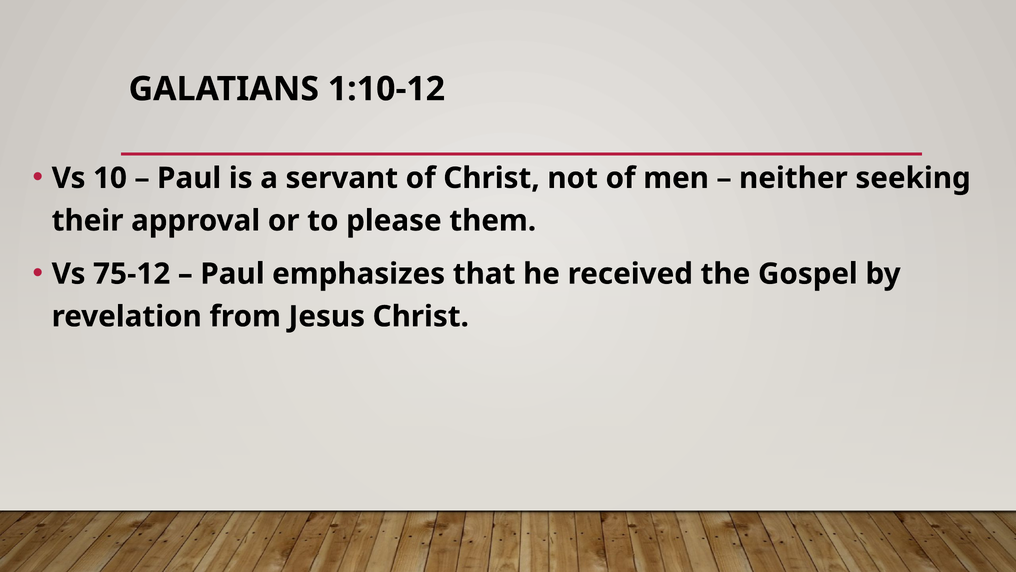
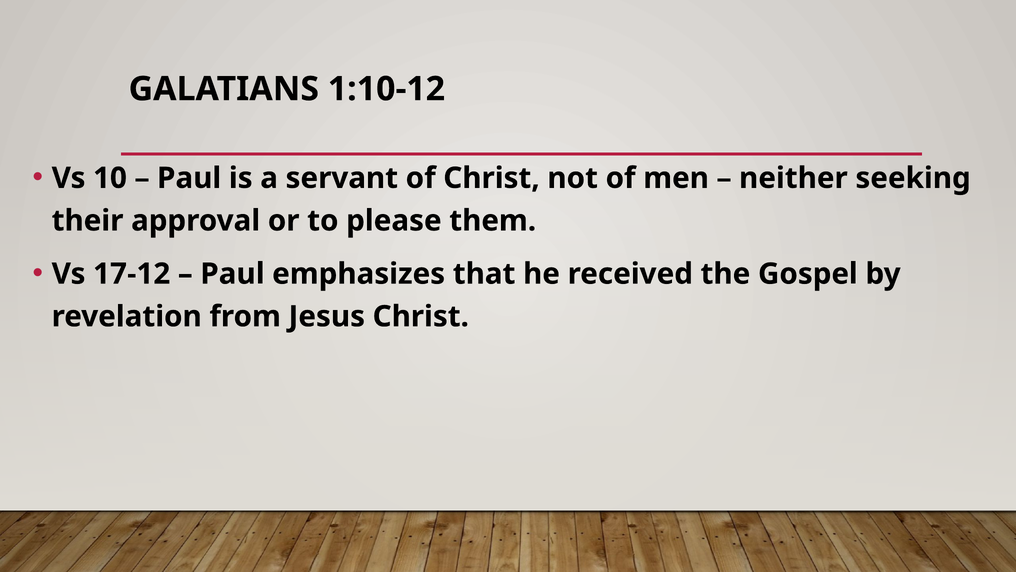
75-12: 75-12 -> 17-12 (132, 274)
